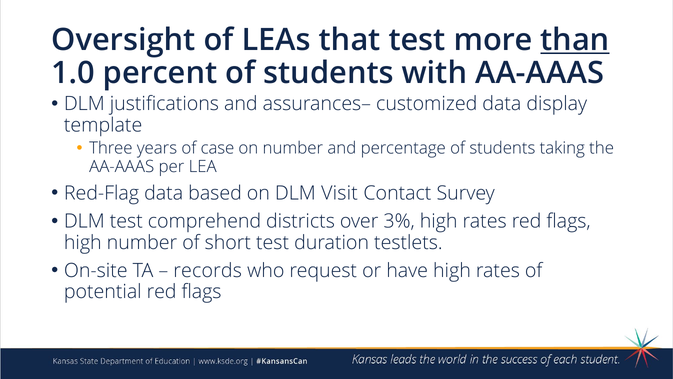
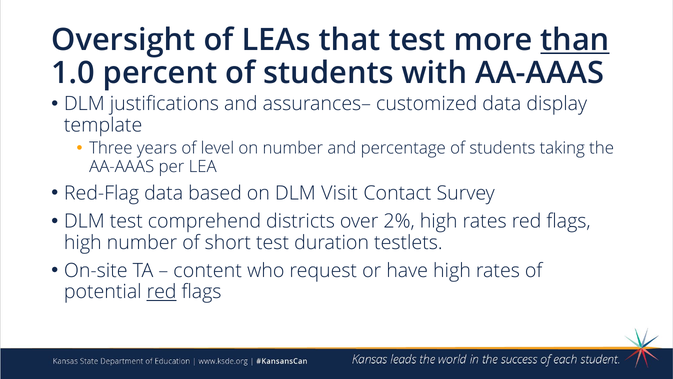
case: case -> level (217, 148)
3%: 3% -> 2% (399, 221)
records: records -> content (208, 270)
red underline: none -> present (162, 292)
